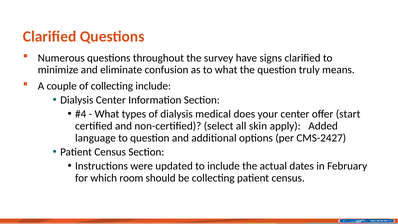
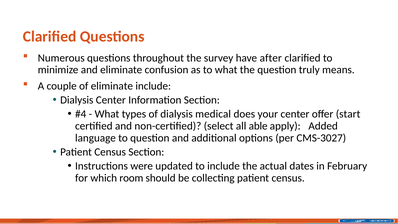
signs: signs -> after (271, 58)
of collecting: collecting -> eliminate (112, 86)
skin: skin -> able (258, 126)
CMS-2427: CMS-2427 -> CMS-3027 (321, 138)
